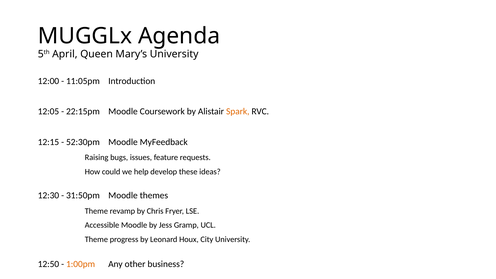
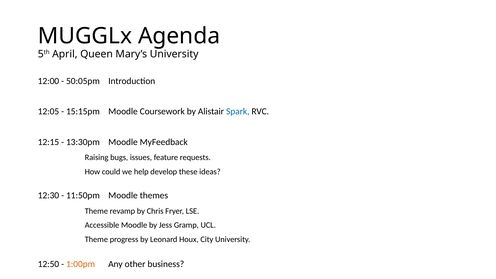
11:05pm: 11:05pm -> 50:05pm (83, 81)
22:15pm: 22:15pm -> 15:15pm (83, 112)
Spark colour: orange -> blue (238, 112)
52:30pm: 52:30pm -> 13:30pm (83, 142)
31:50pm: 31:50pm -> 11:50pm (83, 195)
